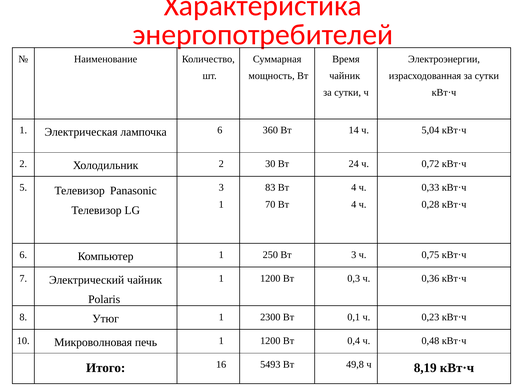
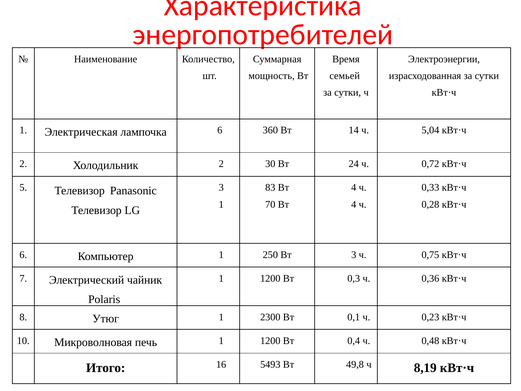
чайник: чайник -> семьей (345, 76)
